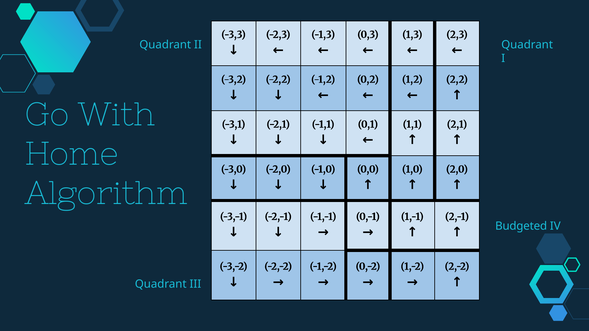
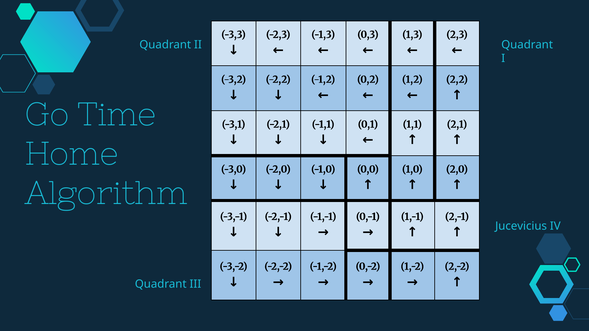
With: With -> Time (117, 115)
Budgeted: Budgeted -> Jucevicius (521, 226)
